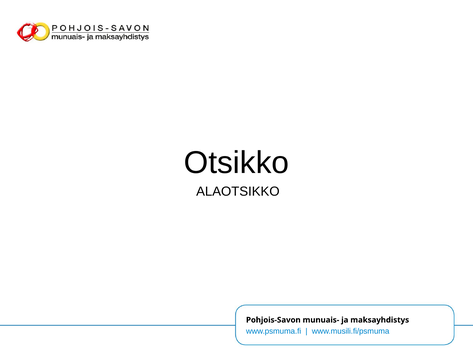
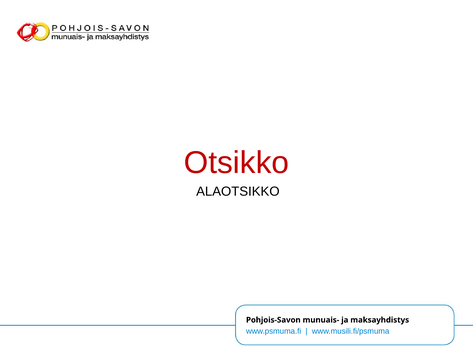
Otsikko colour: black -> red (236, 163)
